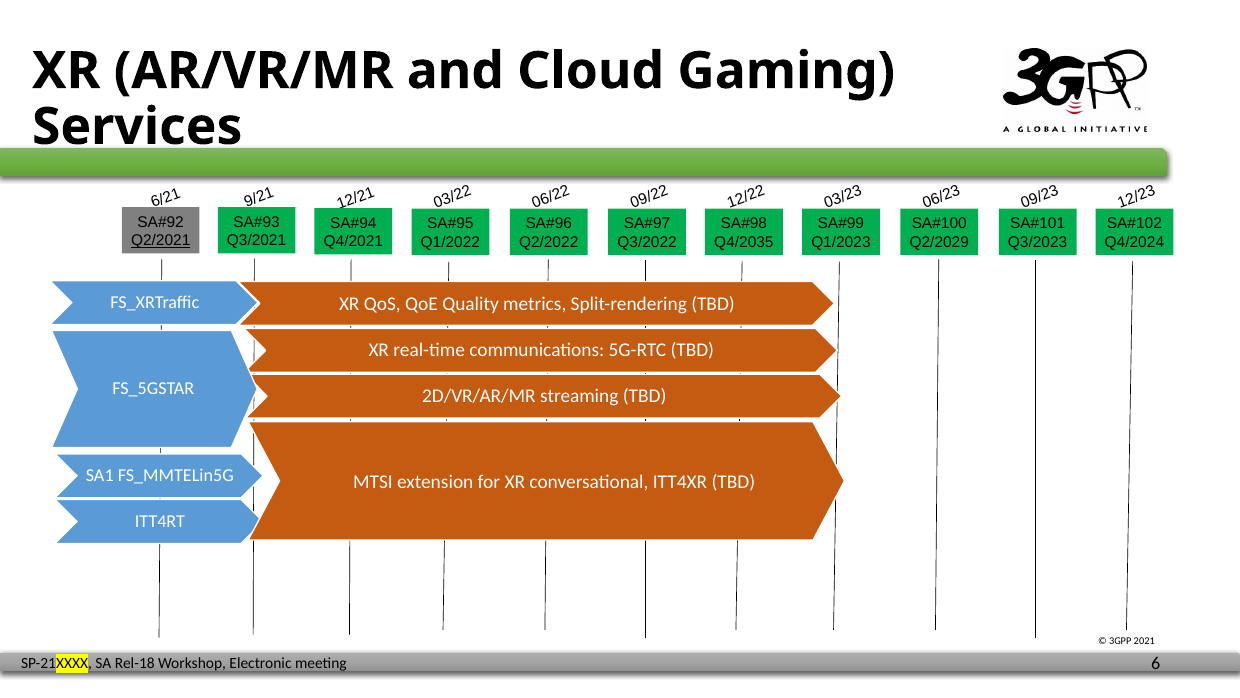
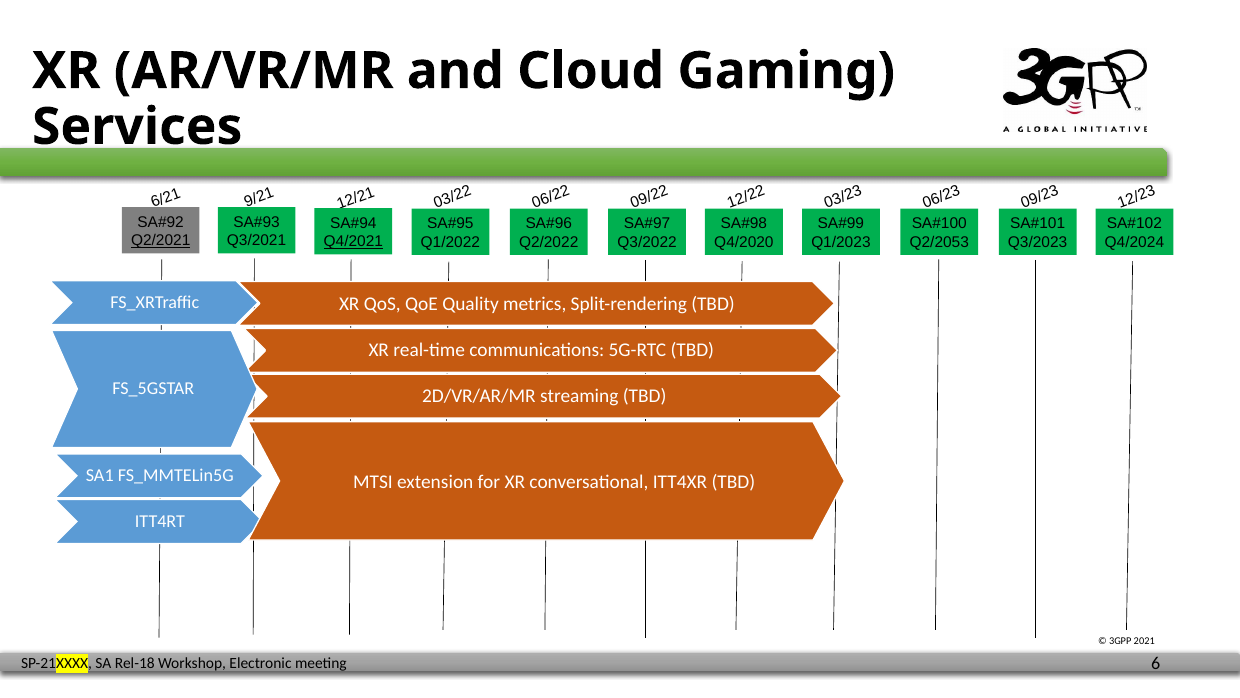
Q4/2021 underline: none -> present (353, 241)
Q4/2035: Q4/2035 -> Q4/2020 (744, 242)
Q2/2029: Q2/2029 -> Q2/2053 (939, 242)
